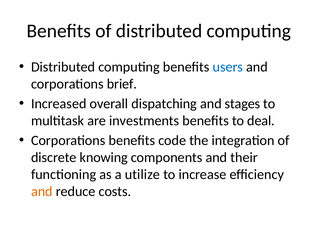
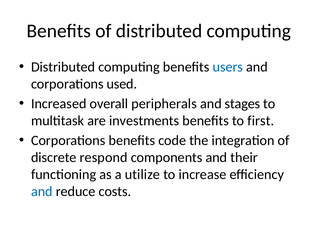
brief: brief -> used (122, 84)
dispatching: dispatching -> peripherals (164, 103)
deal: deal -> first (261, 120)
knowing: knowing -> respond (104, 157)
and colour: orange -> blue (42, 191)
